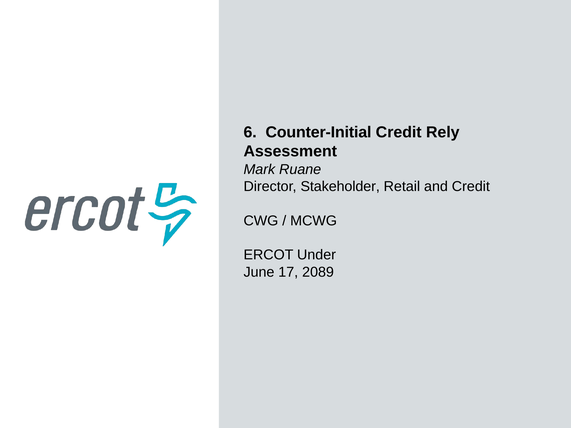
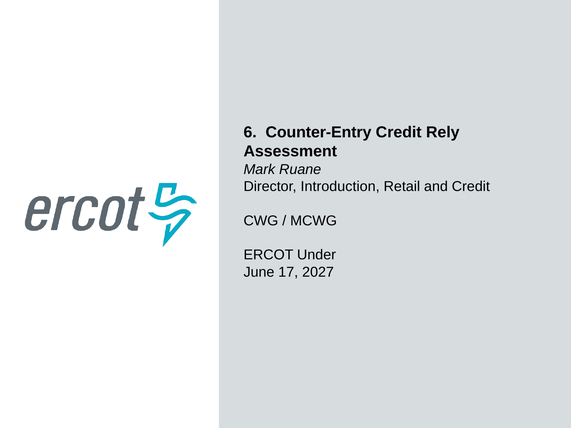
Counter-Initial: Counter-Initial -> Counter-Entry (318, 132)
Stakeholder: Stakeholder -> Introduction (340, 187)
2089: 2089 -> 2027 (318, 272)
